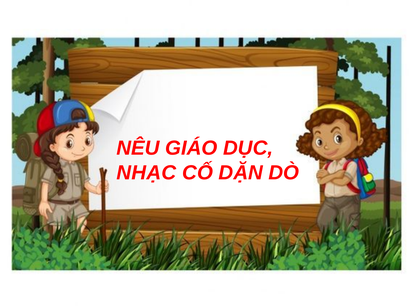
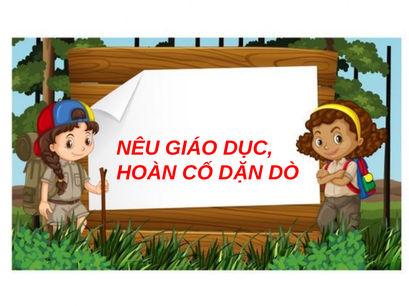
NHẠC: NHẠC -> HOÀN (147, 173)
